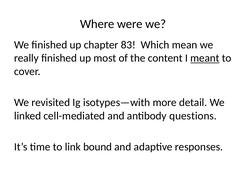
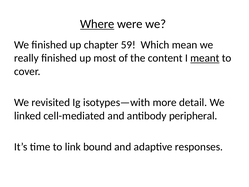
Where underline: none -> present (97, 24)
83: 83 -> 59 (128, 45)
questions: questions -> peripheral (193, 116)
